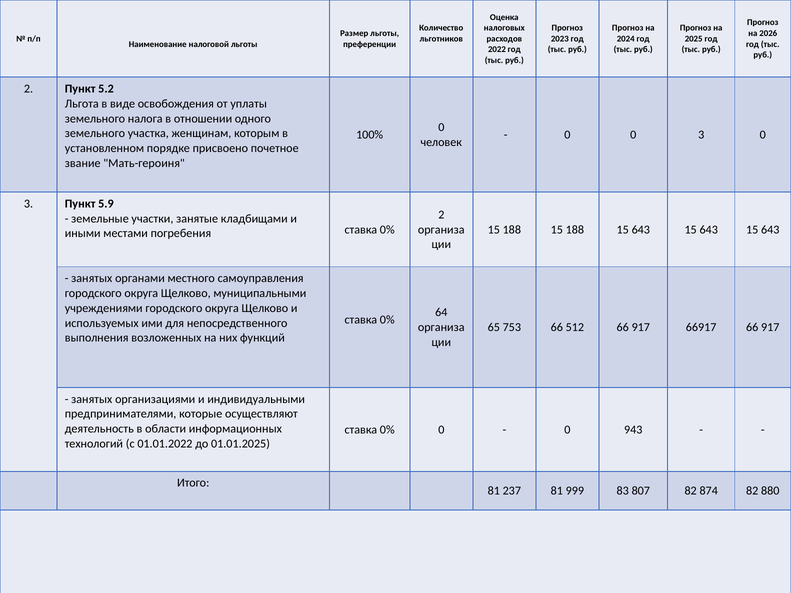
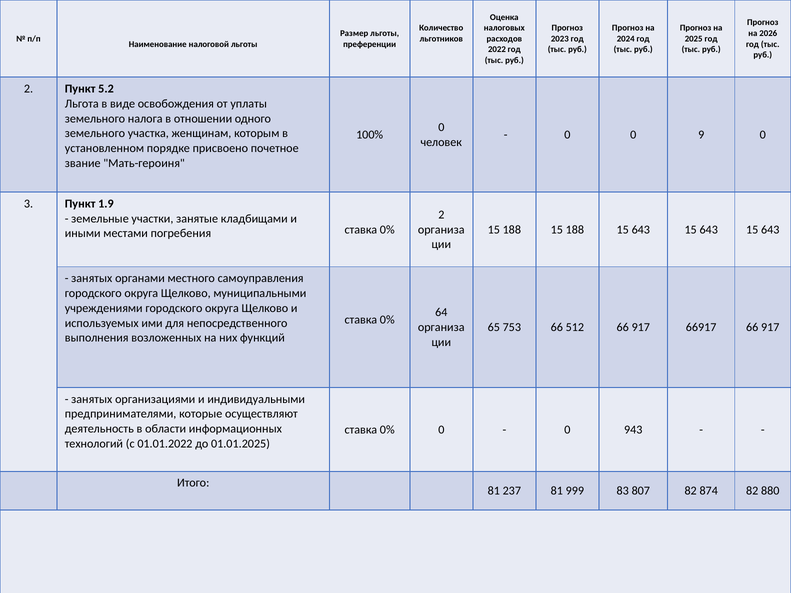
0 0 3: 3 -> 9 (701, 135)
5.9: 5.9 -> 1.9 (106, 204)
